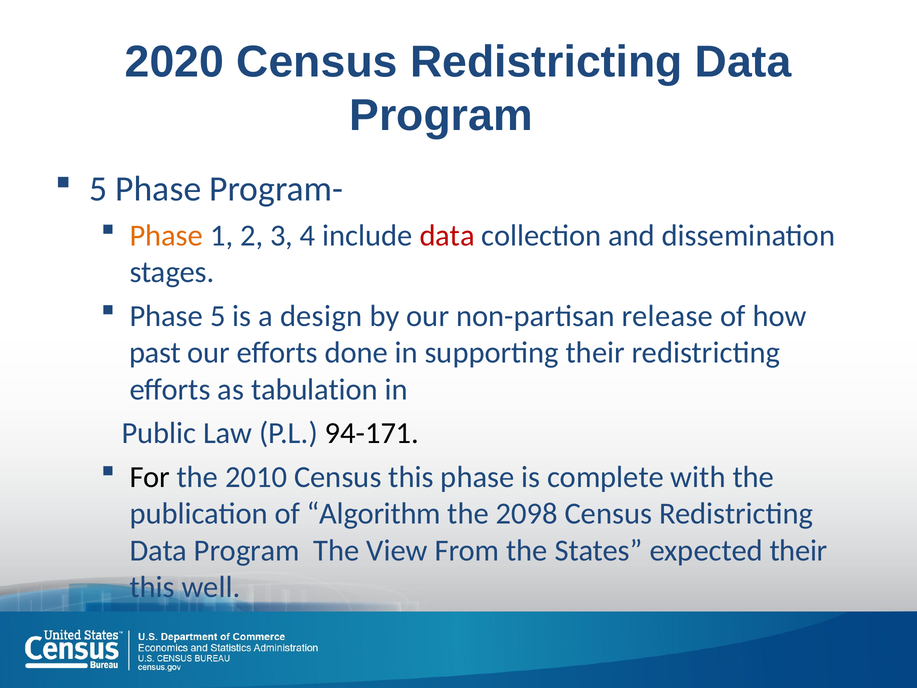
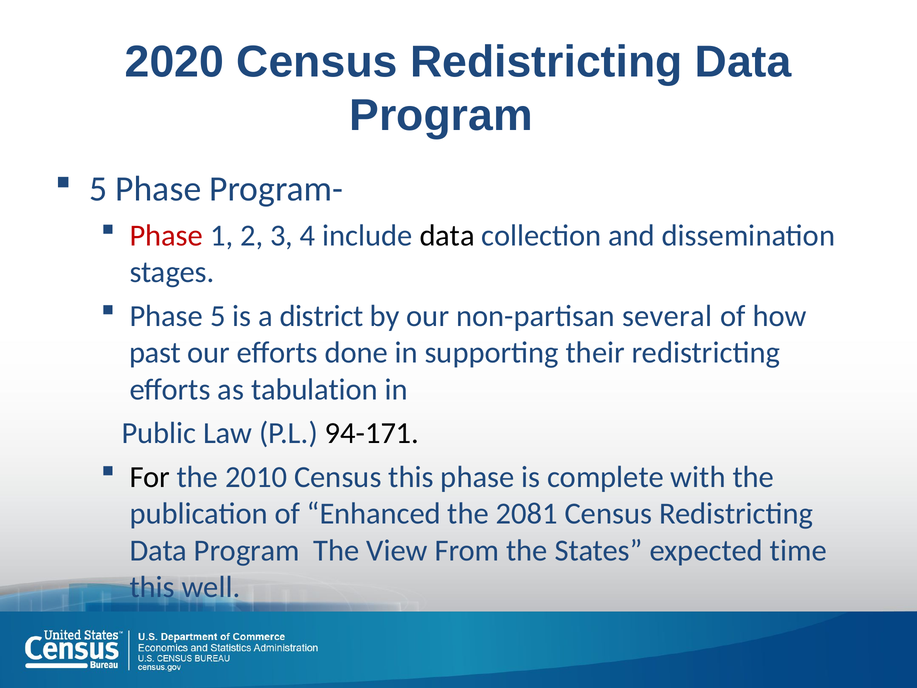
Phase colour: orange -> red (166, 236)
data colour: red -> black (447, 236)
design: design -> district (321, 316)
release: release -> several (667, 316)
Algorithm: Algorithm -> Enhanced (374, 514)
2098: 2098 -> 2081 (527, 514)
expected their: their -> time (798, 550)
